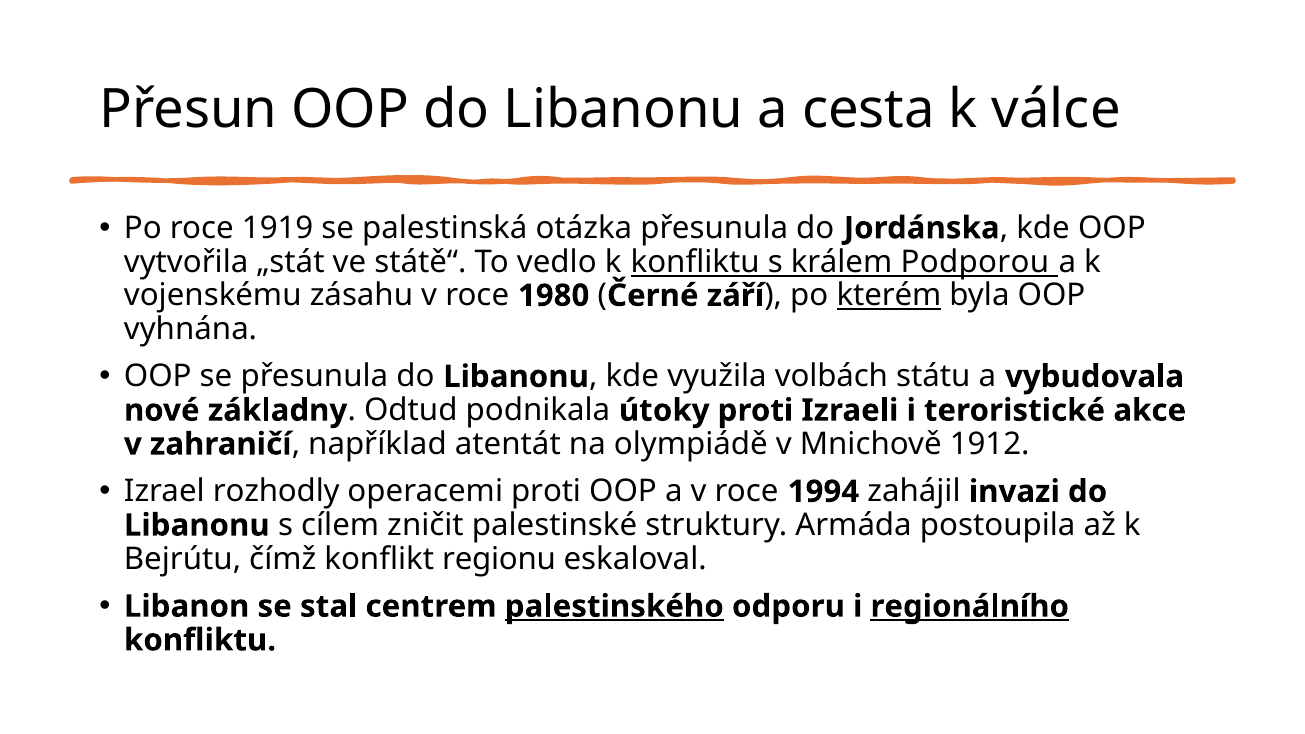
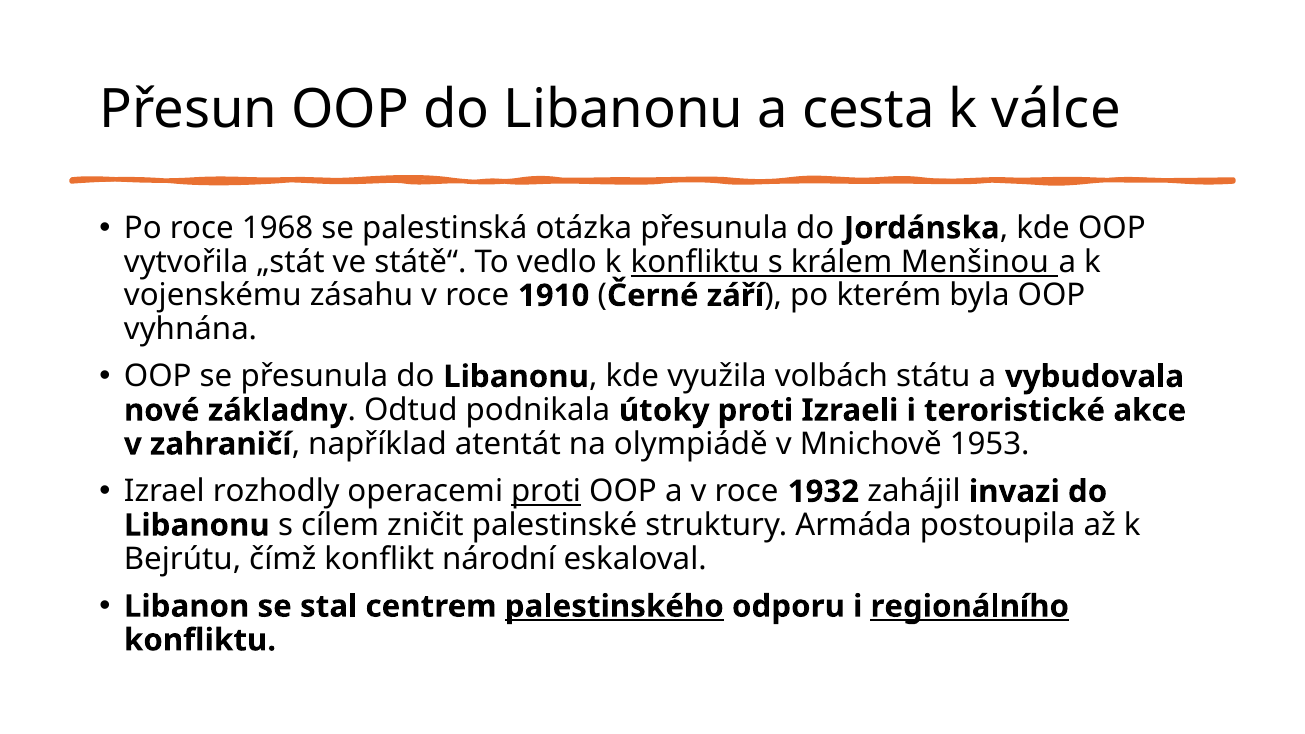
1919: 1919 -> 1968 (278, 228)
Podporou: Podporou -> Menšinou (975, 262)
1980: 1980 -> 1910 (554, 296)
kterém underline: present -> none (889, 296)
1912: 1912 -> 1953 (990, 444)
proti underline: none -> present (546, 492)
1994: 1994 -> 1932 (823, 492)
regionu: regionu -> národní (499, 559)
